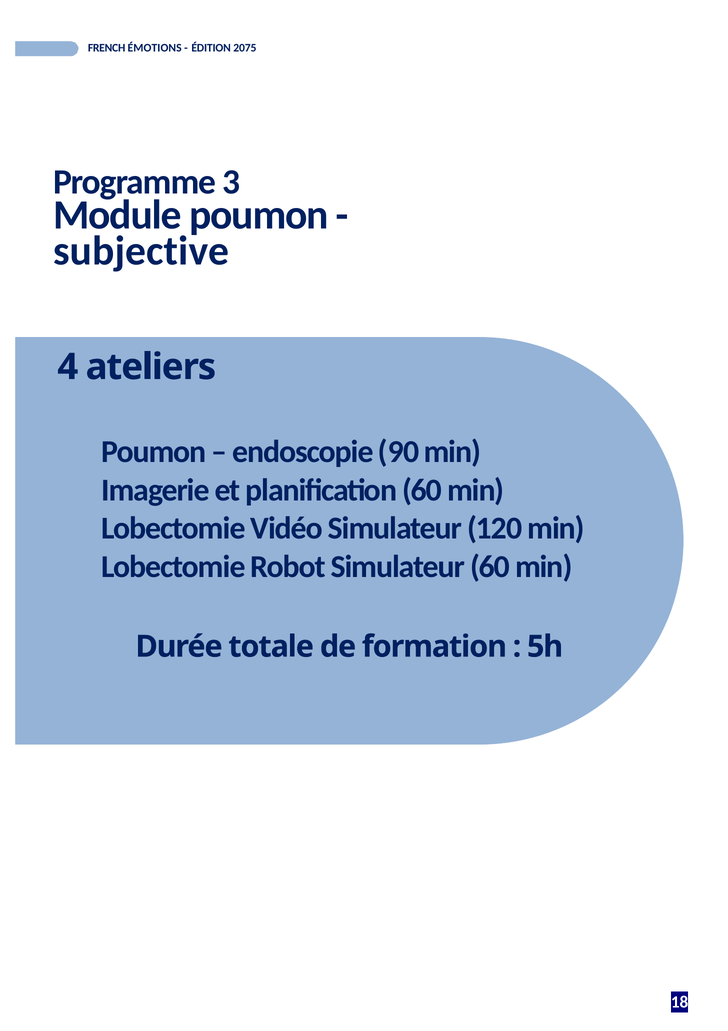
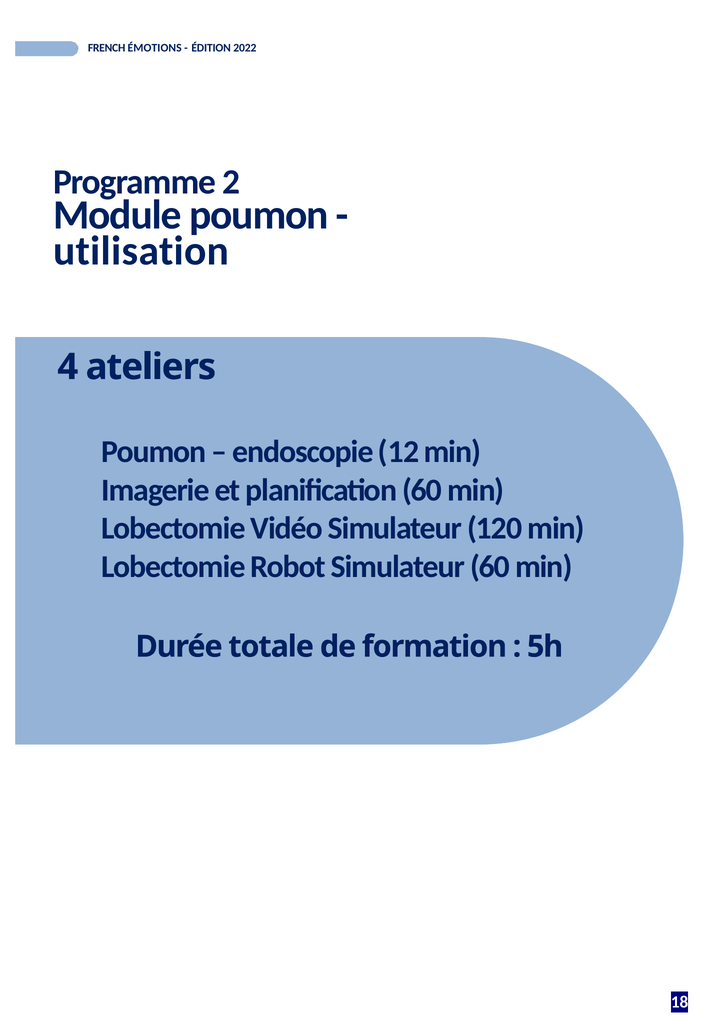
2075: 2075 -> 2022 (245, 48)
3: 3 -> 2 (231, 182)
subjective: subjective -> utilisation (141, 251)
90: 90 -> 12 (399, 452)
